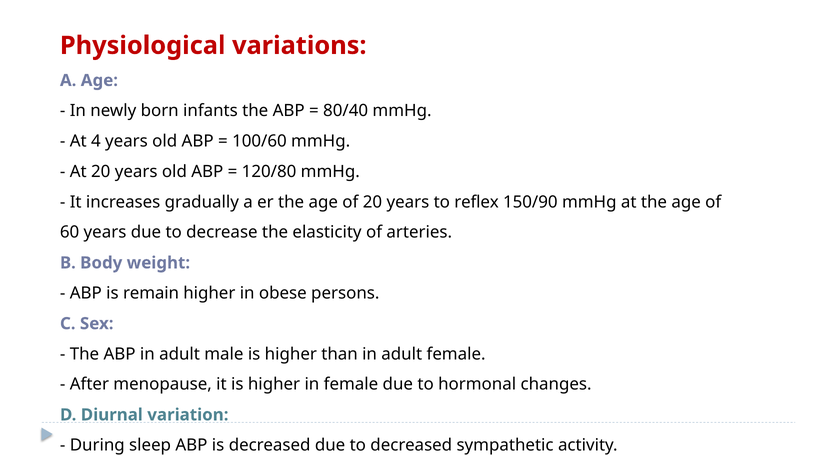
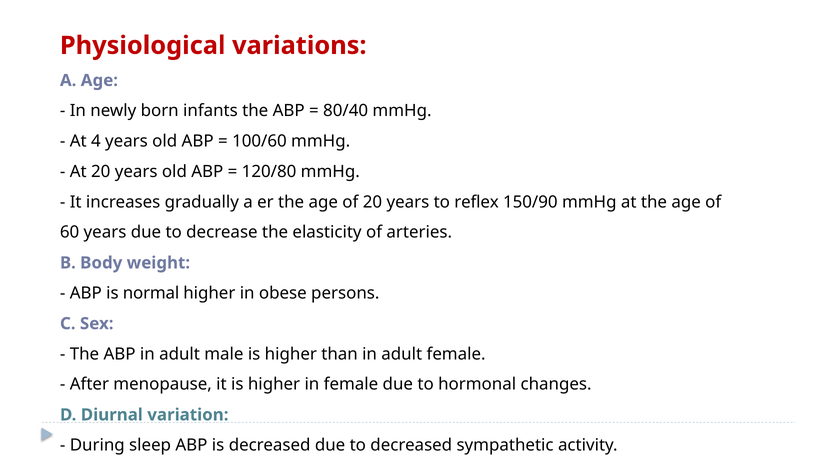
remain: remain -> normal (151, 294)
